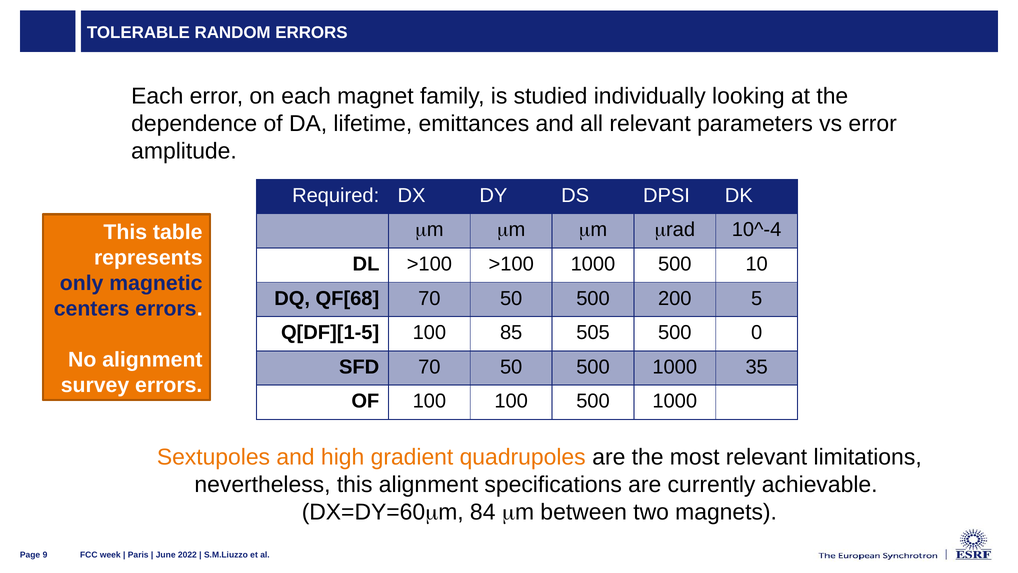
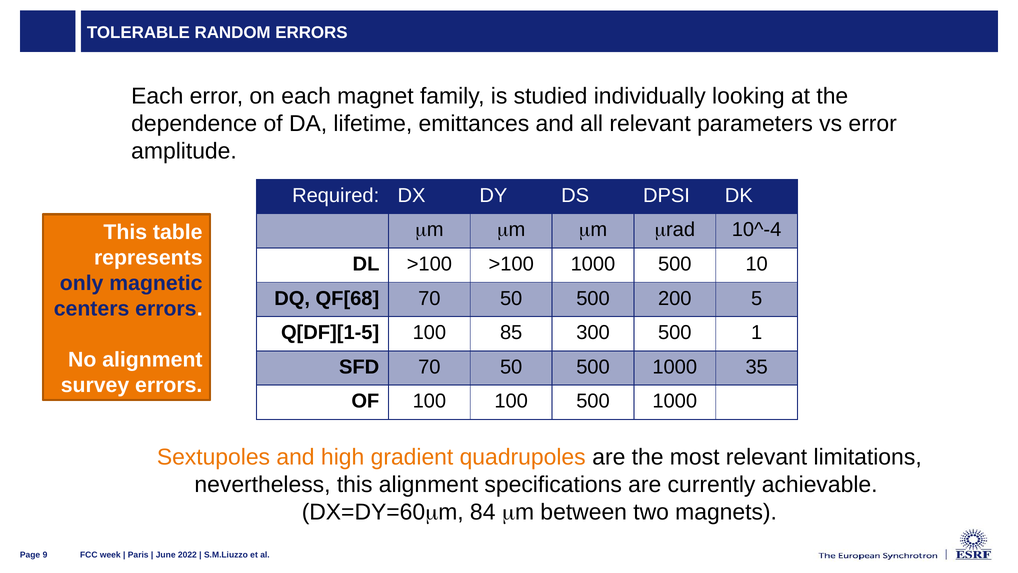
505: 505 -> 300 (593, 332)
0: 0 -> 1 (757, 332)
